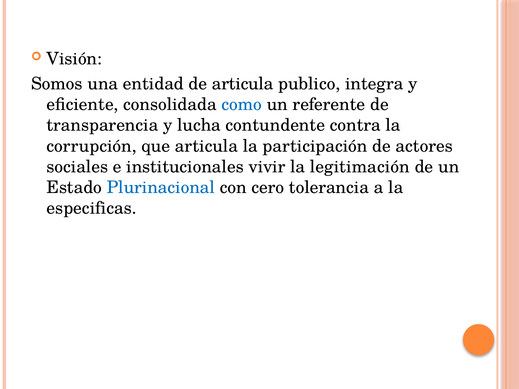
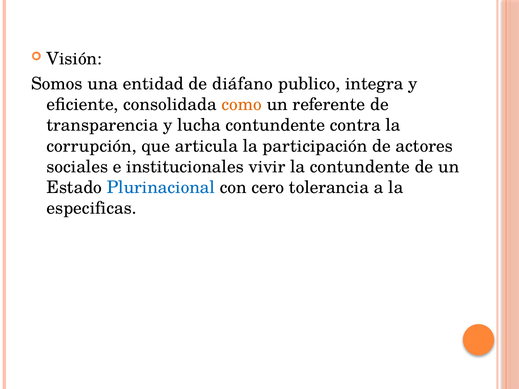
de articula: articula -> diáfano (243, 84)
como colour: blue -> orange (242, 105)
la legitimación: legitimación -> contundente (360, 167)
